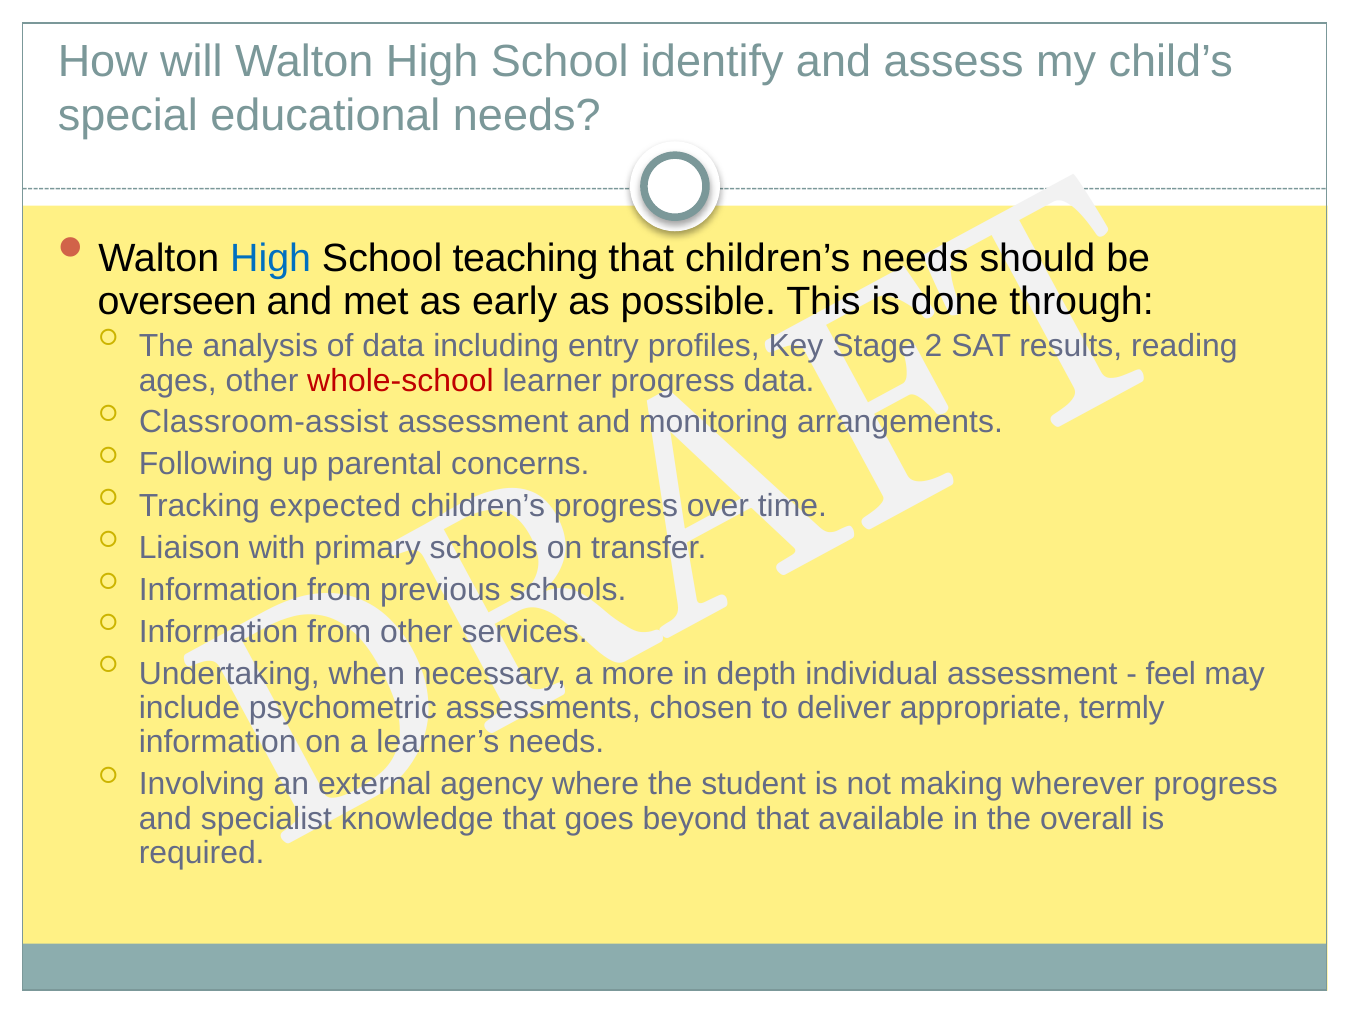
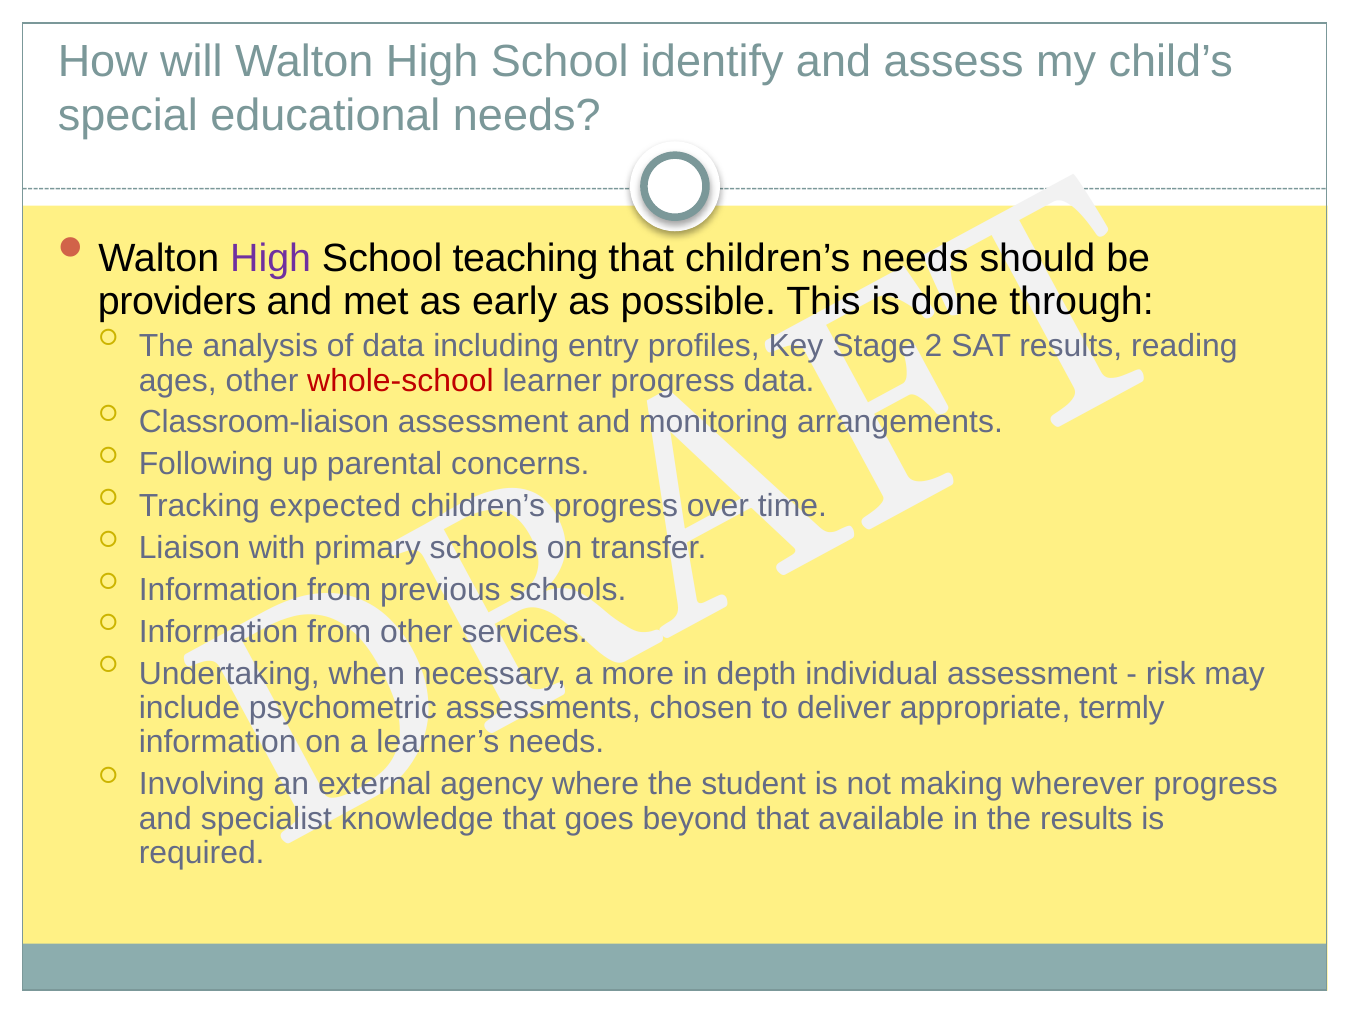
High colour: blue -> purple (271, 258)
overseen: overseen -> providers (177, 301)
Classroom-assist: Classroom-assist -> Classroom-liaison (264, 422)
feel: feel -> risk (1171, 673)
the overall: overall -> results (1086, 818)
